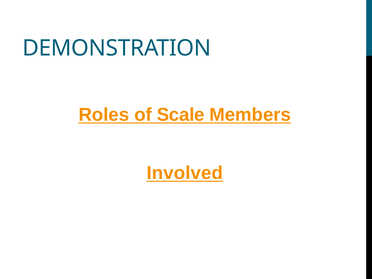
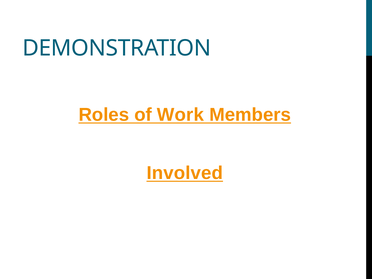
Scale: Scale -> Work (180, 115)
